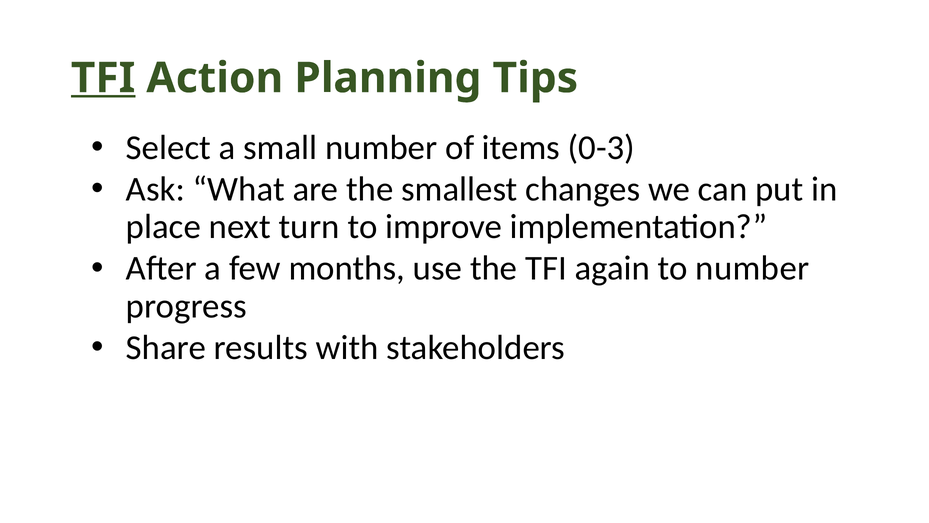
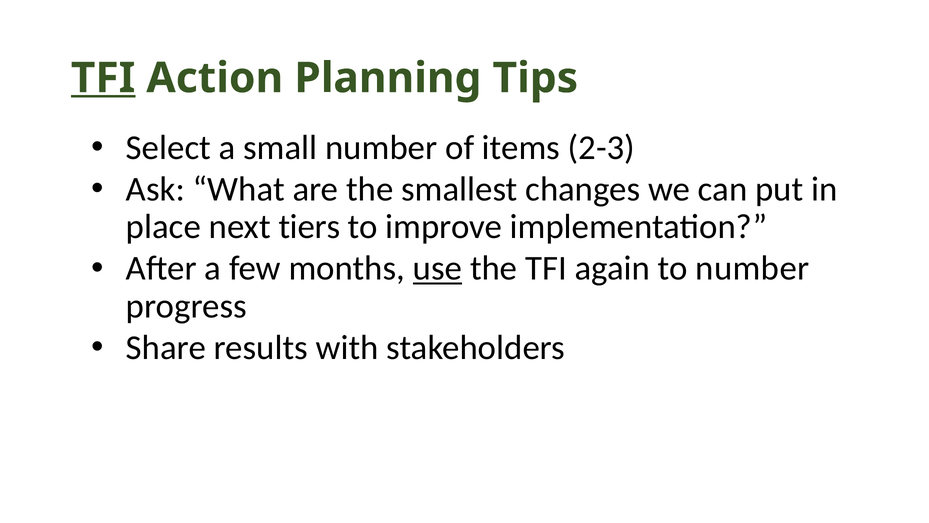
0-3: 0-3 -> 2-3 (601, 147)
turn: turn -> tiers (309, 227)
use underline: none -> present (438, 268)
